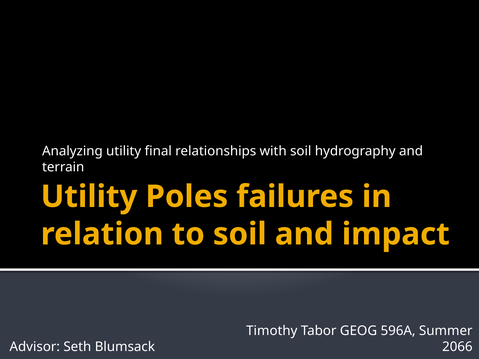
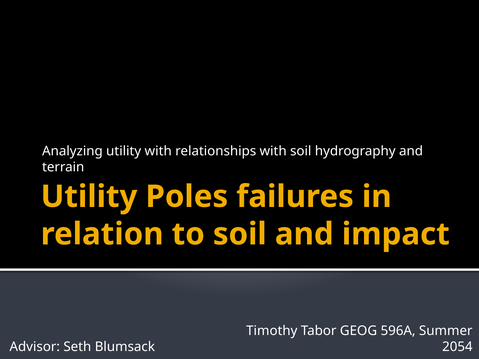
utility final: final -> with (158, 151)
2066: 2066 -> 2054 (457, 347)
